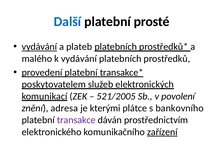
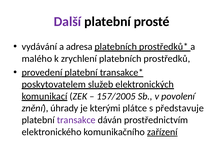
Další colour: blue -> purple (67, 22)
vydávání underline: present -> none (39, 47)
plateb: plateb -> adresa (79, 47)
k vydávání: vydávání -> zrychlení (79, 59)
521/2005: 521/2005 -> 157/2005 (116, 96)
adresa: adresa -> úhrady (64, 108)
bankovního: bankovního -> představuje (180, 108)
